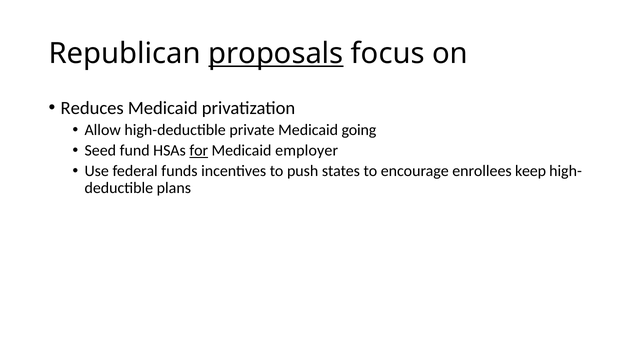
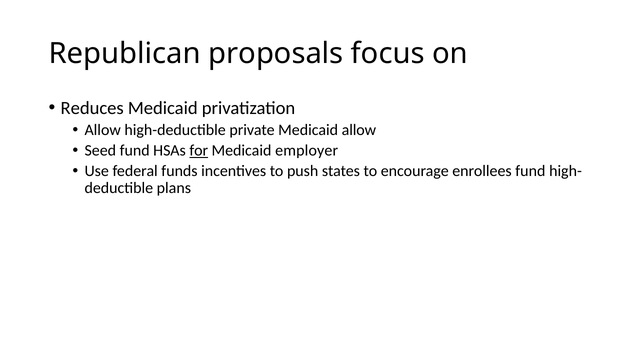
proposals underline: present -> none (276, 54)
Medicaid going: going -> allow (359, 130)
enrollees keep: keep -> fund (530, 171)
